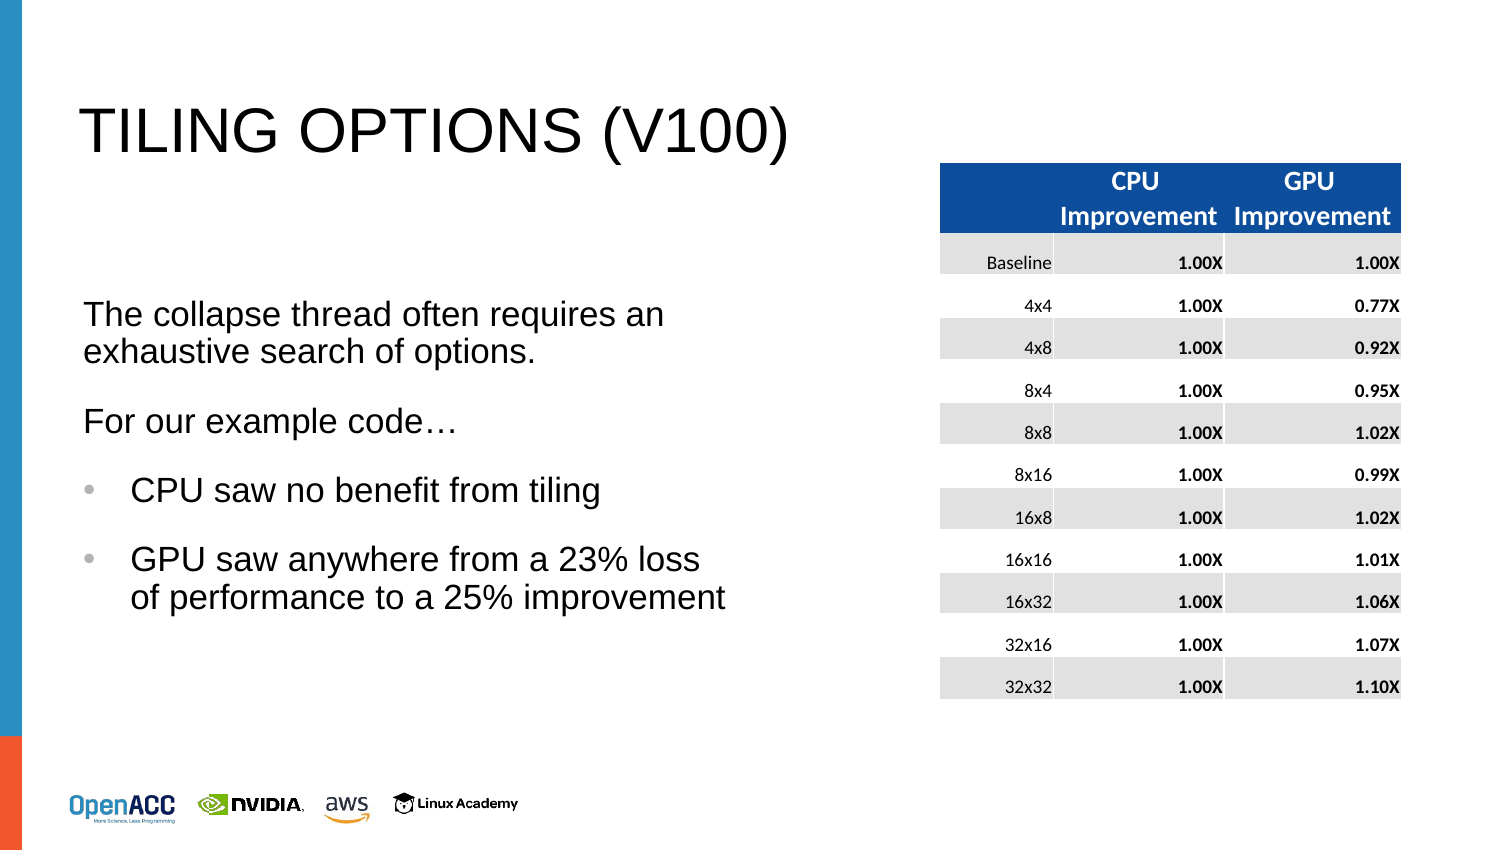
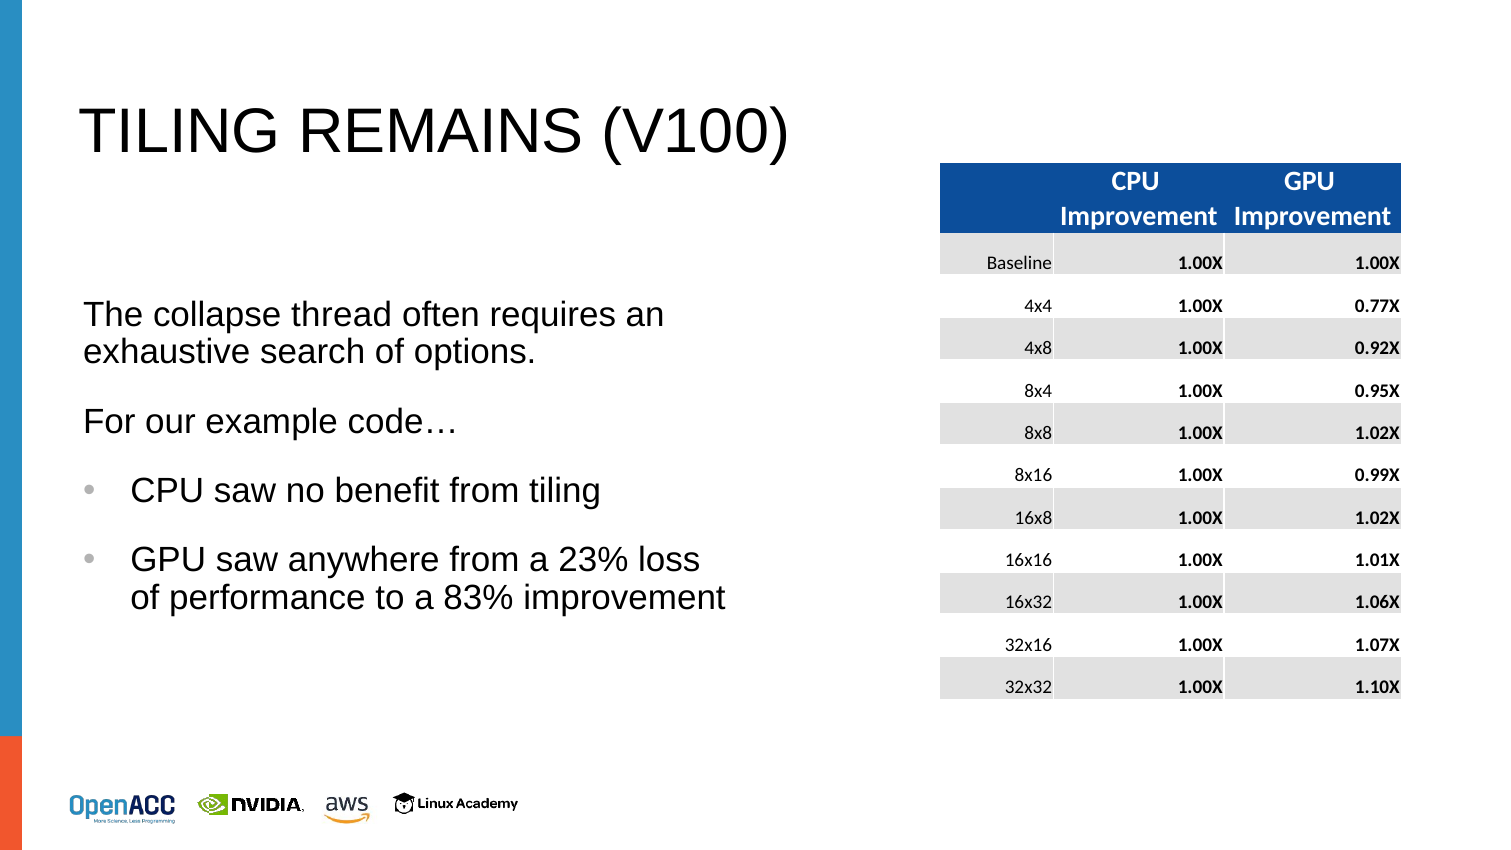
TILING OPTIONS: OPTIONS -> REMAINS (441, 132)
25%: 25% -> 83% (478, 598)
